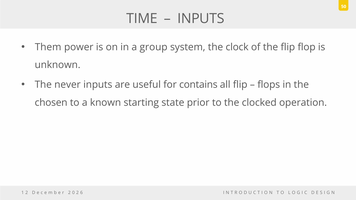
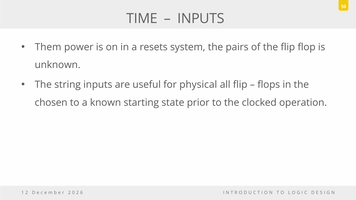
group: group -> resets (154, 47)
clock: clock -> pairs (237, 47)
never: never -> string (68, 85)
contains: contains -> physical (198, 85)
